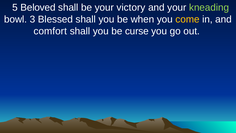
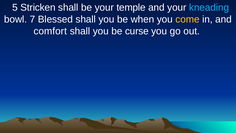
Beloved: Beloved -> Stricken (38, 7)
victory: victory -> temple (131, 7)
kneading colour: light green -> light blue (209, 7)
3: 3 -> 7 (32, 19)
